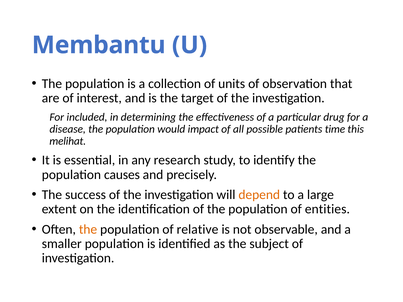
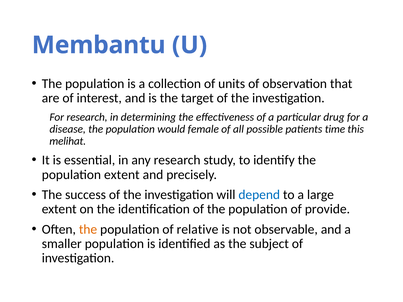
For included: included -> research (87, 117)
impact: impact -> female (203, 129)
population causes: causes -> extent (122, 175)
depend colour: orange -> blue (259, 195)
entities: entities -> provide (327, 209)
